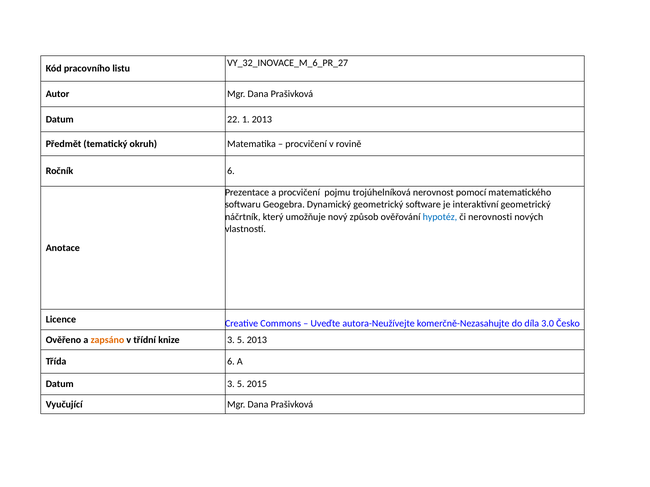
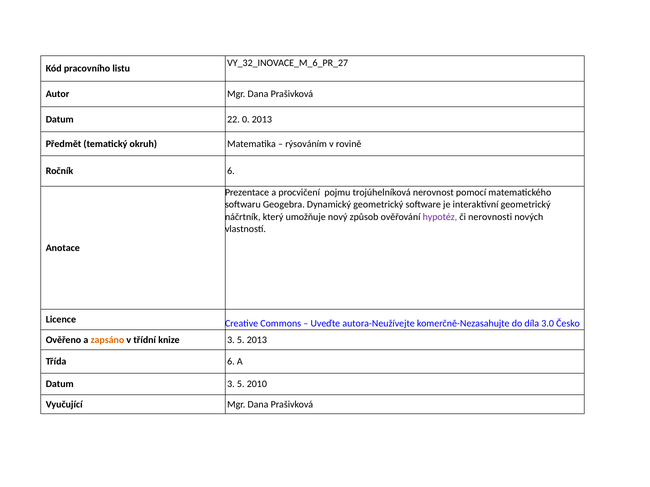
1: 1 -> 0 (246, 119)
procvičení: procvičení -> rýsováním (306, 144)
hypotéz colour: blue -> purple (440, 217)
2015: 2015 -> 2010 (257, 384)
